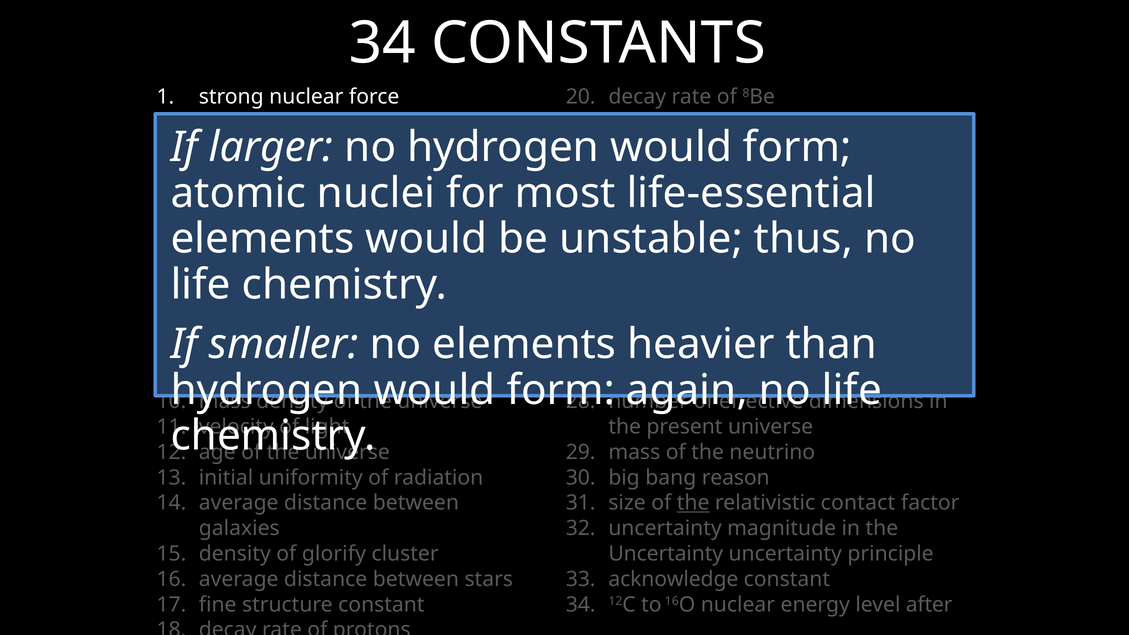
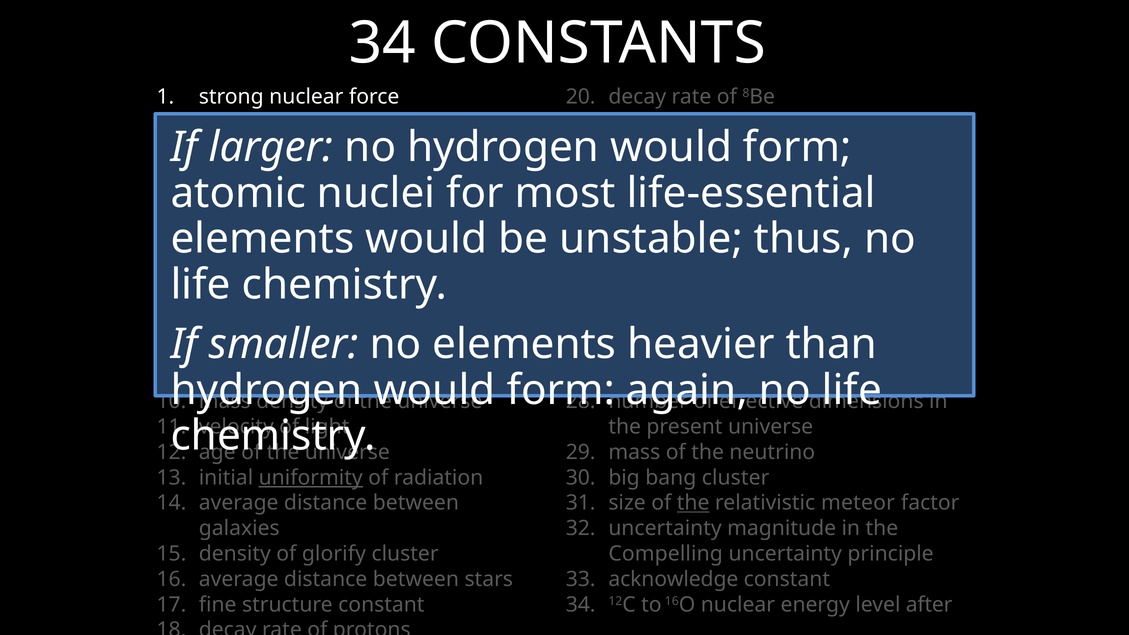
uniformity underline: none -> present (311, 478)
bang reason: reason -> cluster (736, 478)
contact: contact -> meteor (858, 503)
Uncertainty: Uncertainty -> Compelling (666, 554)
